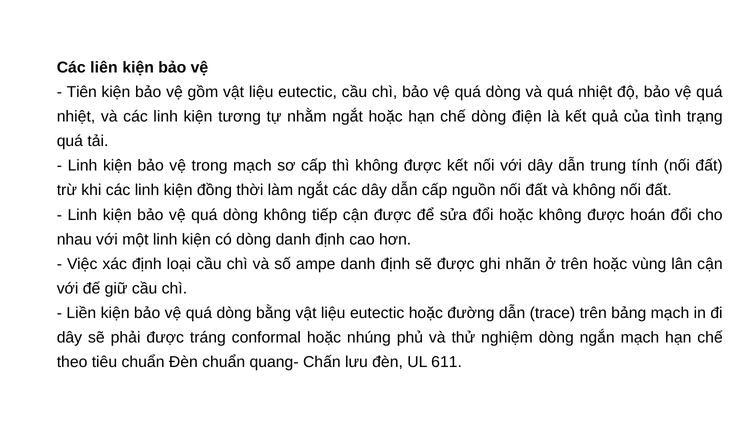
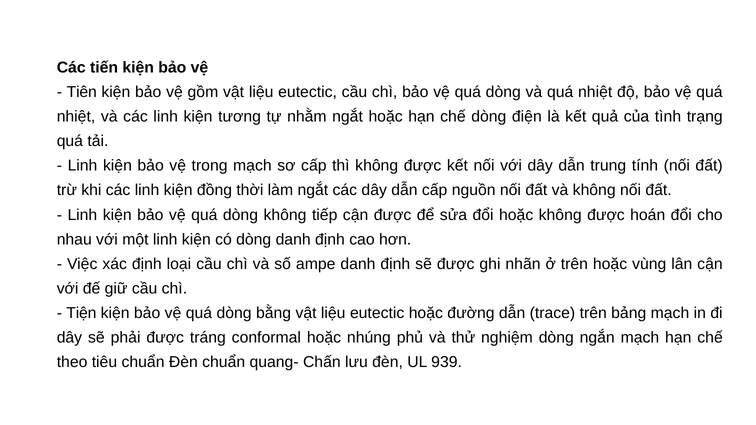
liên: liên -> tiến (104, 67)
Liền: Liền -> Tiện (81, 313)
611: 611 -> 939 (447, 362)
